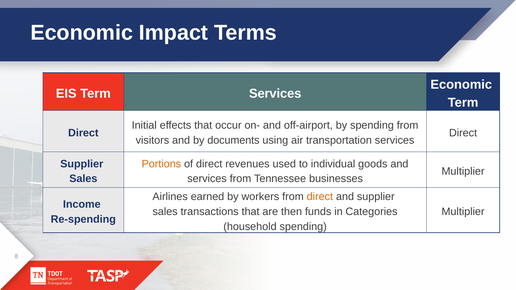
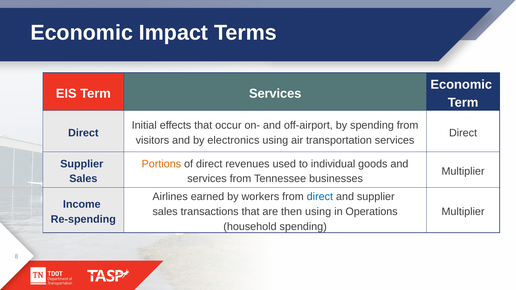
documents: documents -> electronics (233, 140)
direct colour: orange -> blue (320, 197)
then funds: funds -> using (318, 212)
Categories: Categories -> Operations (372, 212)
